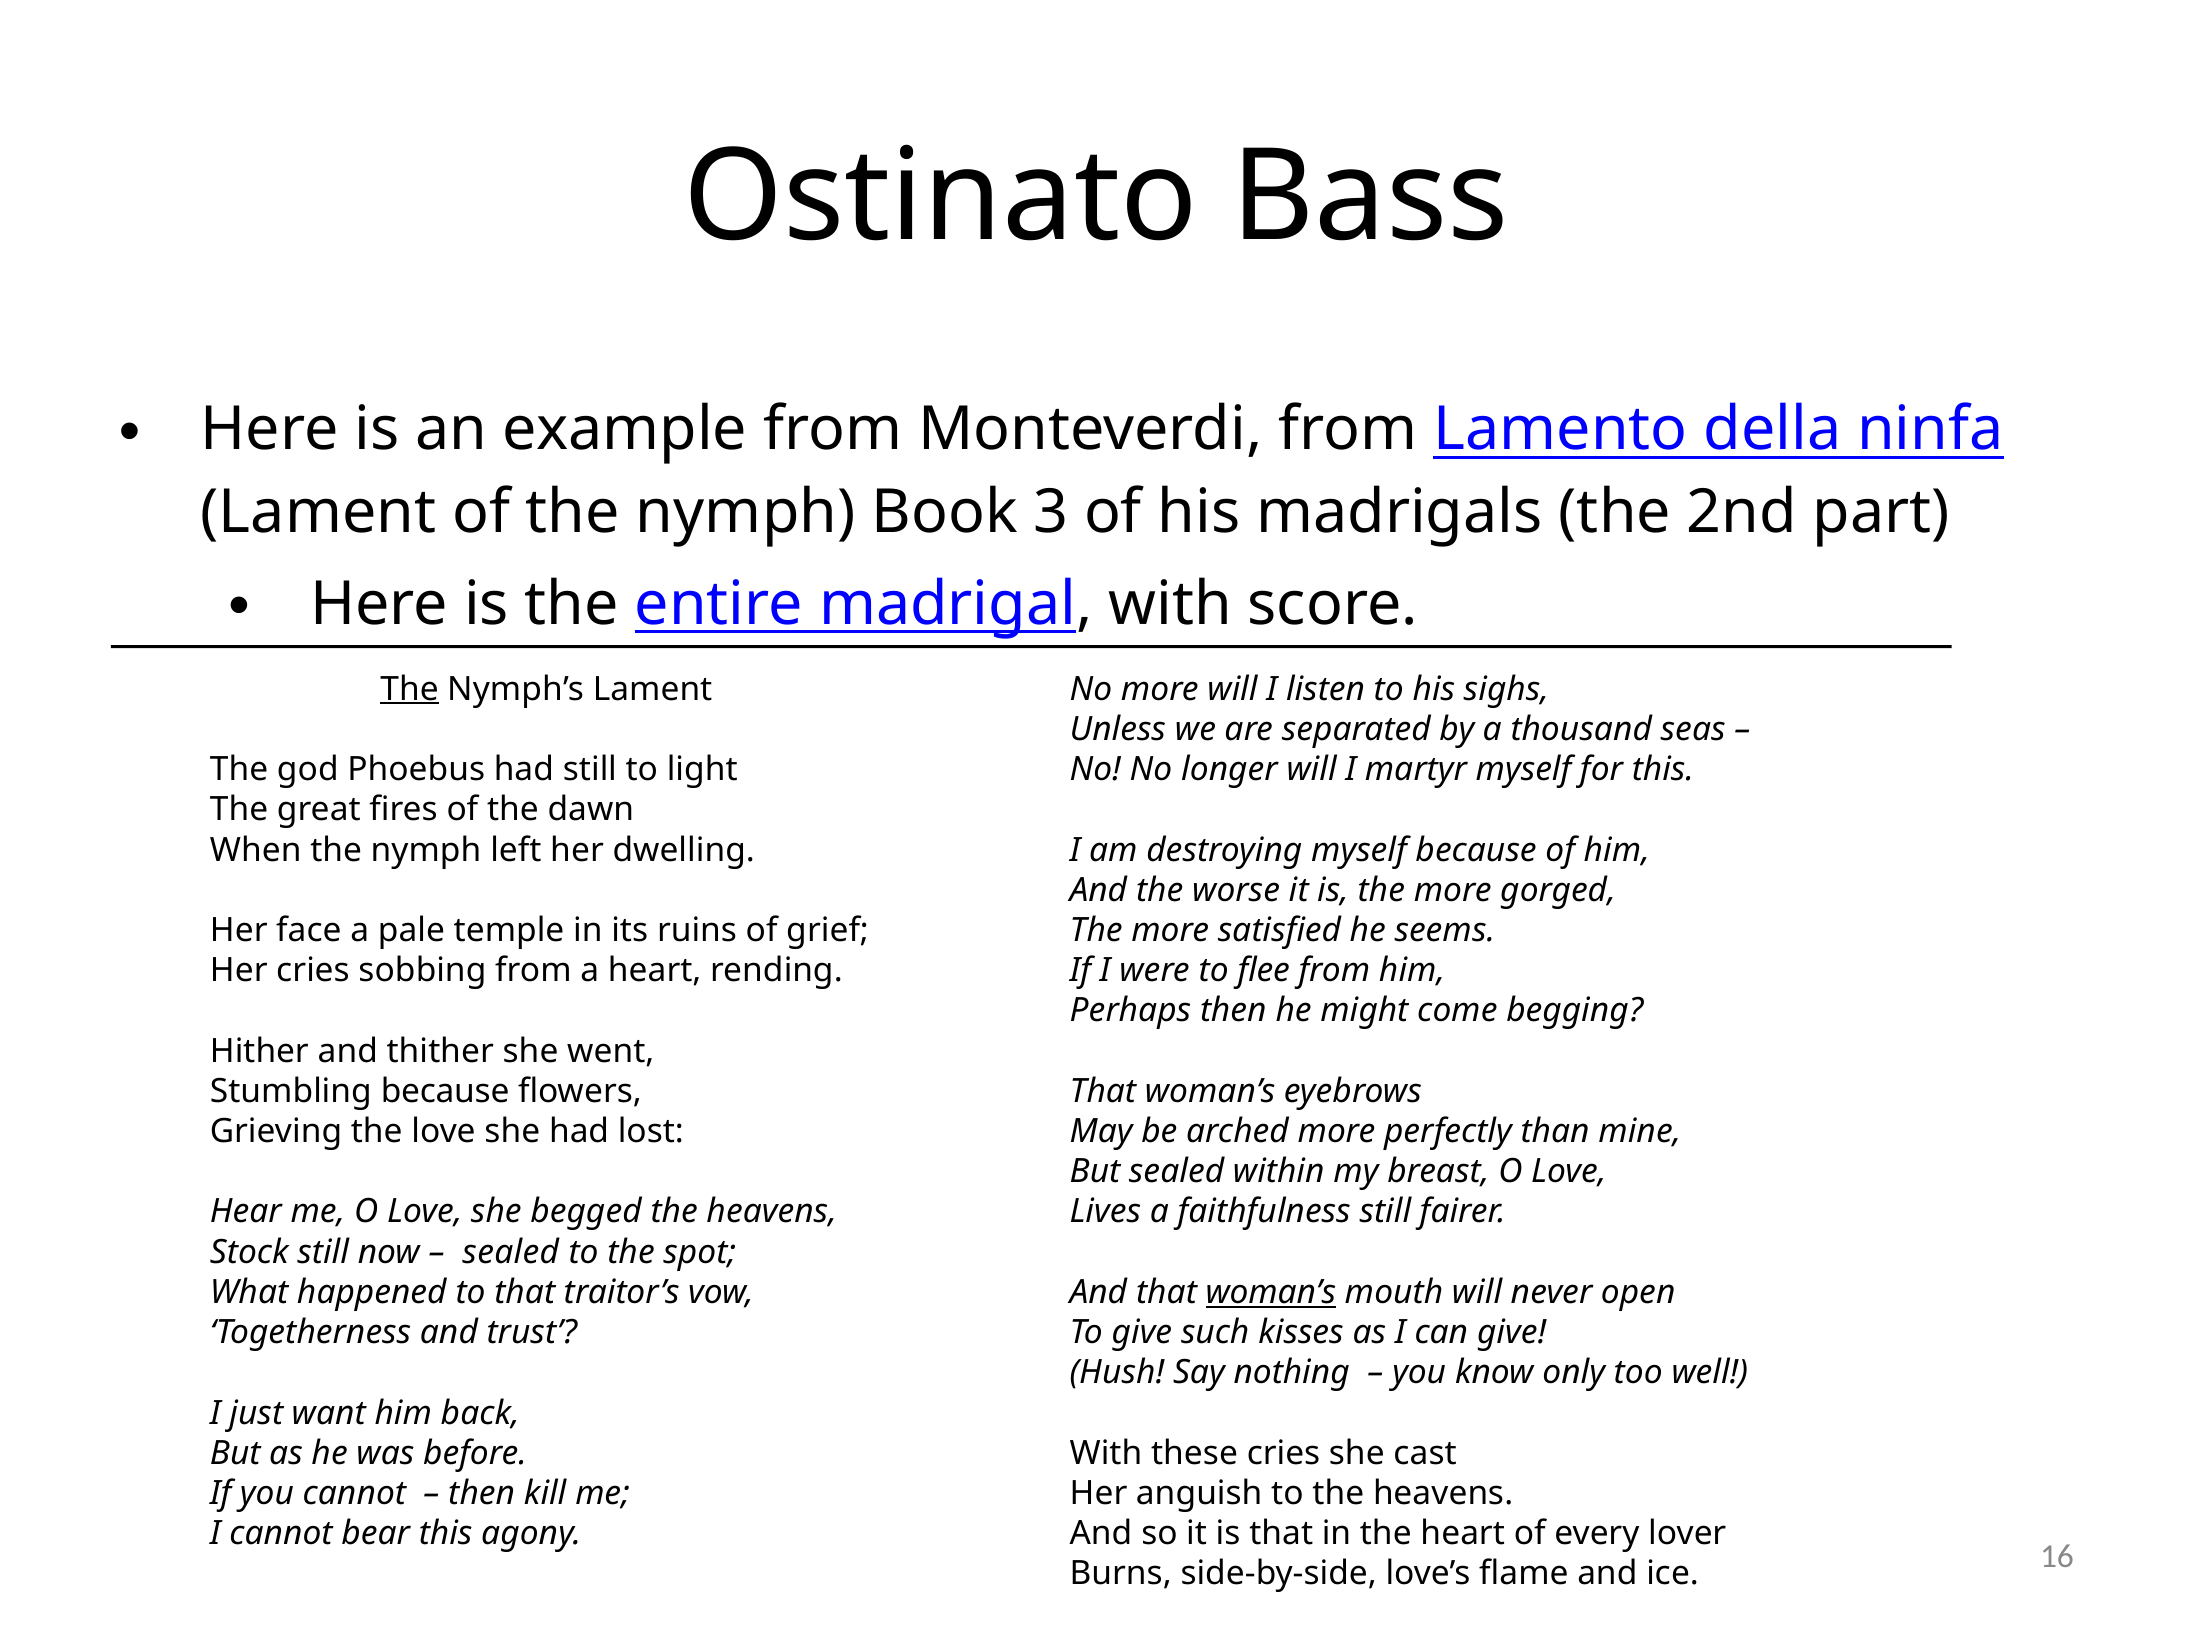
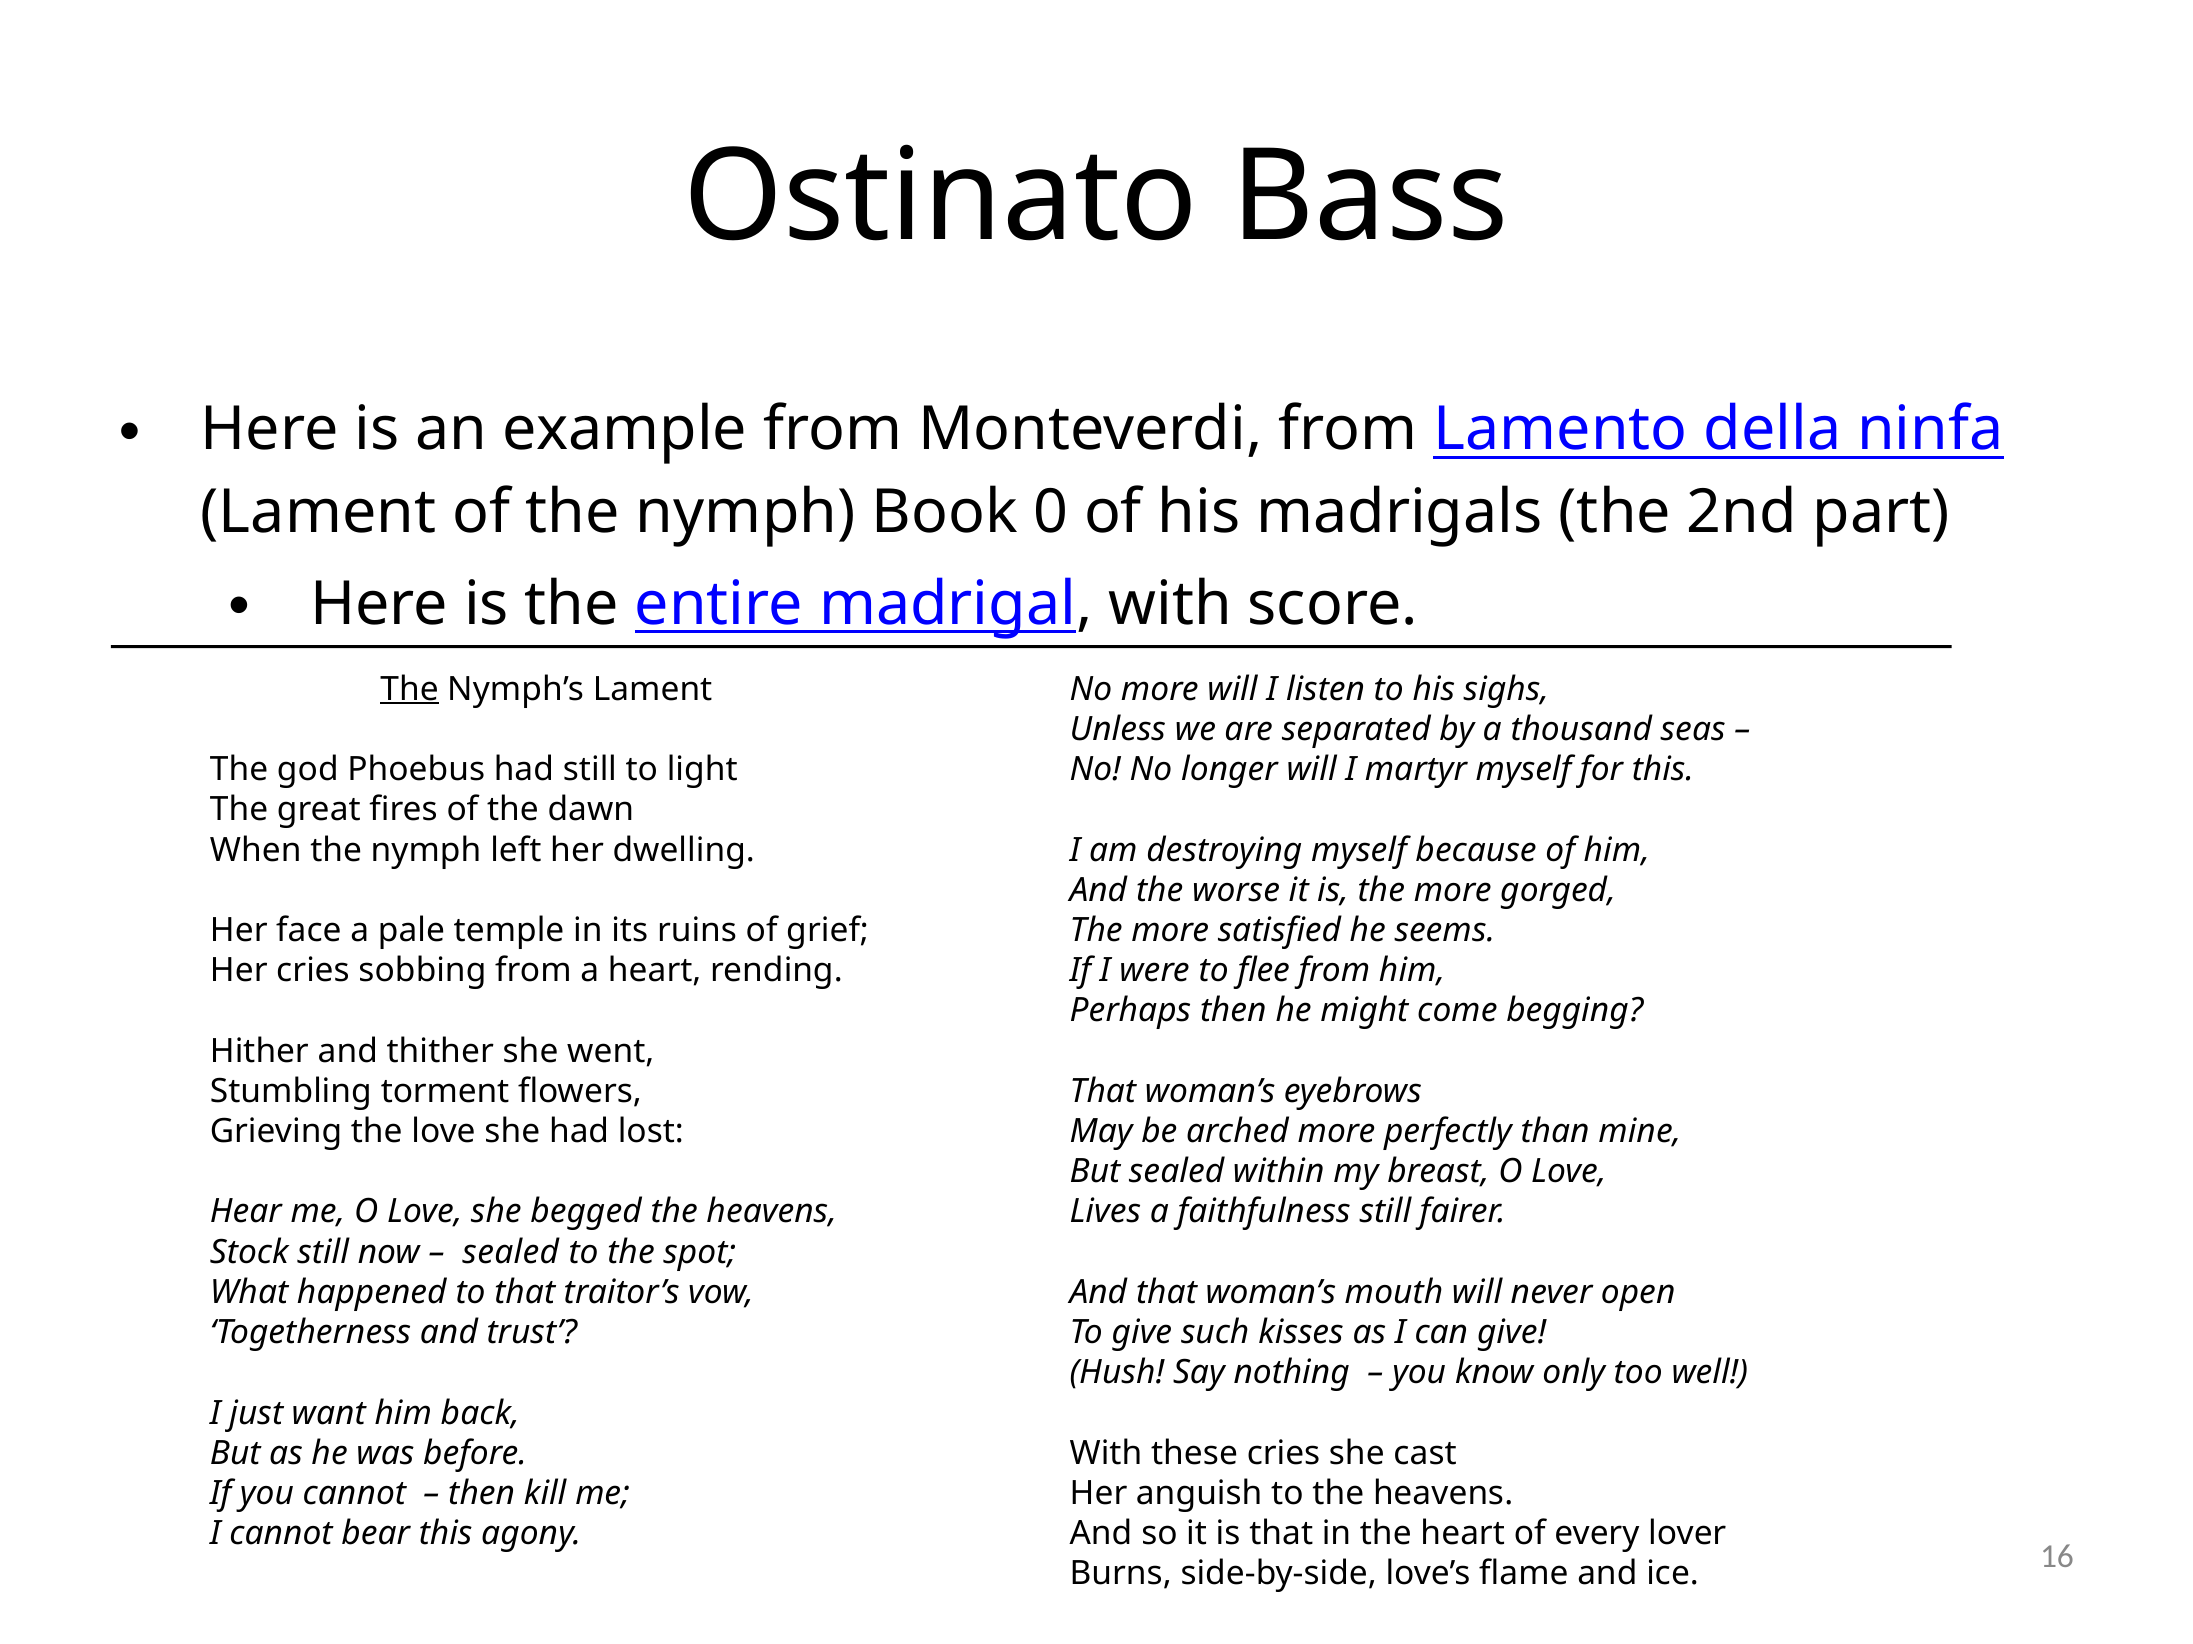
3: 3 -> 0 (1051, 513)
Stumbling because: because -> torment (445, 1092)
woman’s underline: present -> none (1271, 1293)
